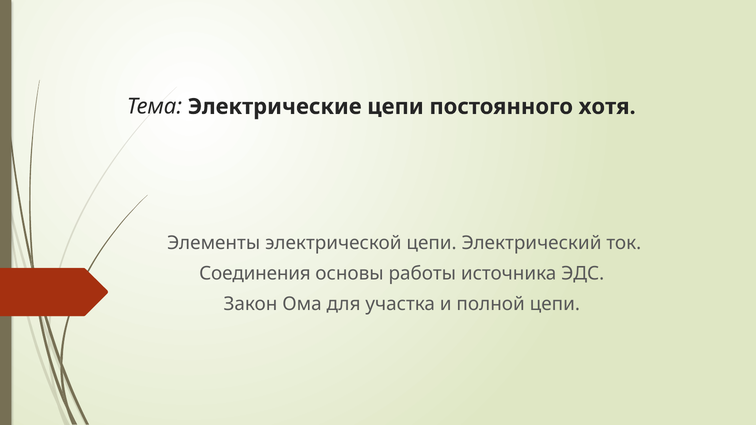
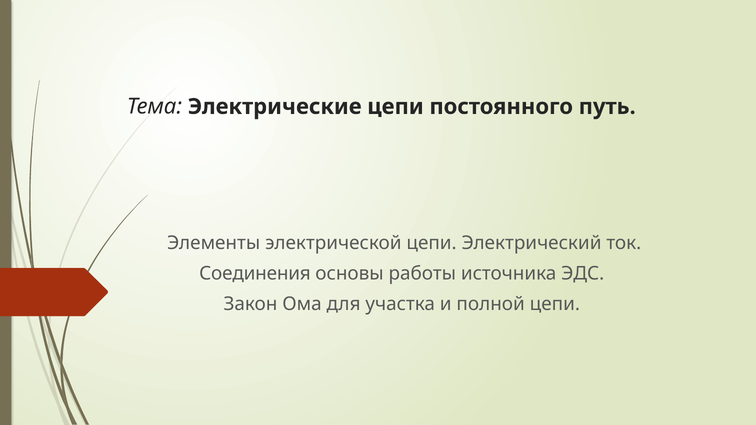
хотя: хотя -> путь (607, 107)
